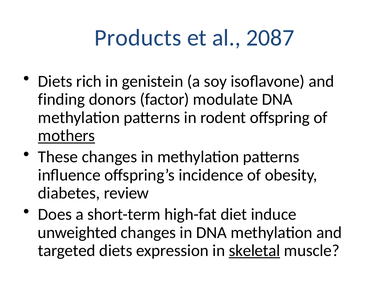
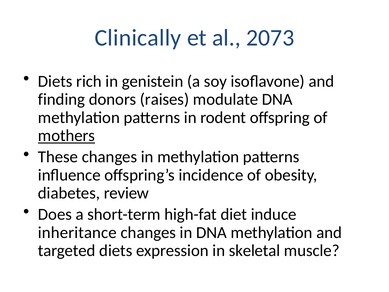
Products: Products -> Clinically (138, 38)
2087: 2087 -> 2073 (270, 38)
factor: factor -> raises (164, 99)
unweighted: unweighted -> inheritance (77, 232)
skeletal underline: present -> none (255, 250)
